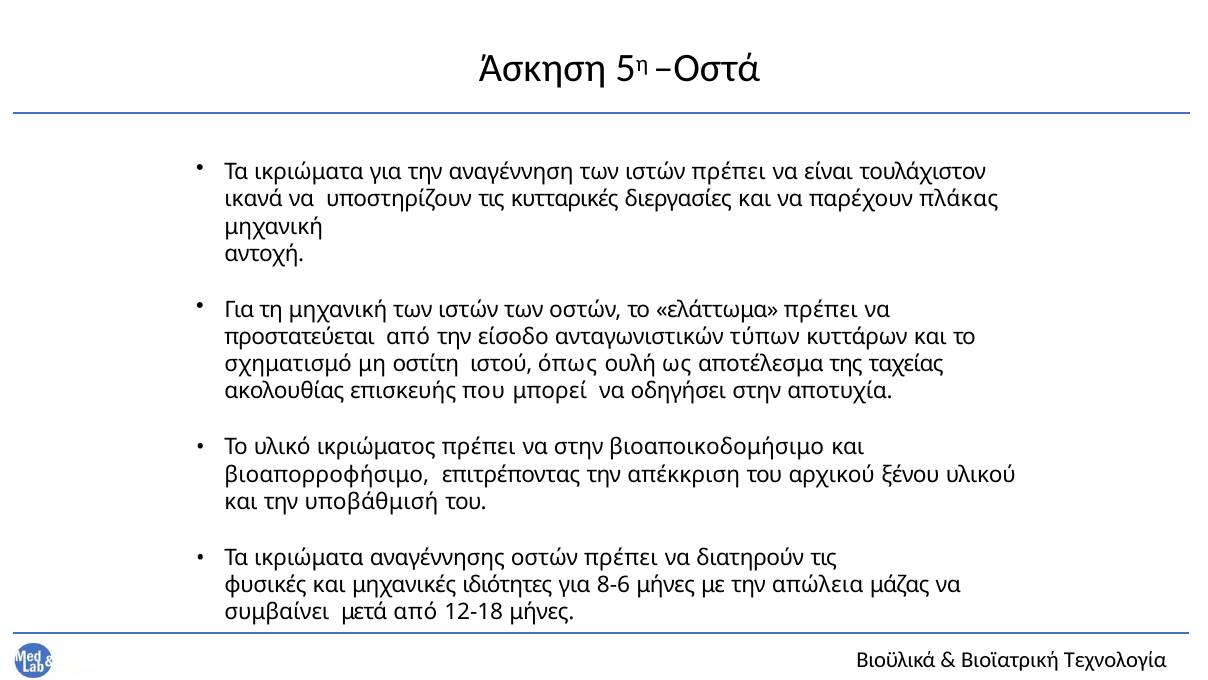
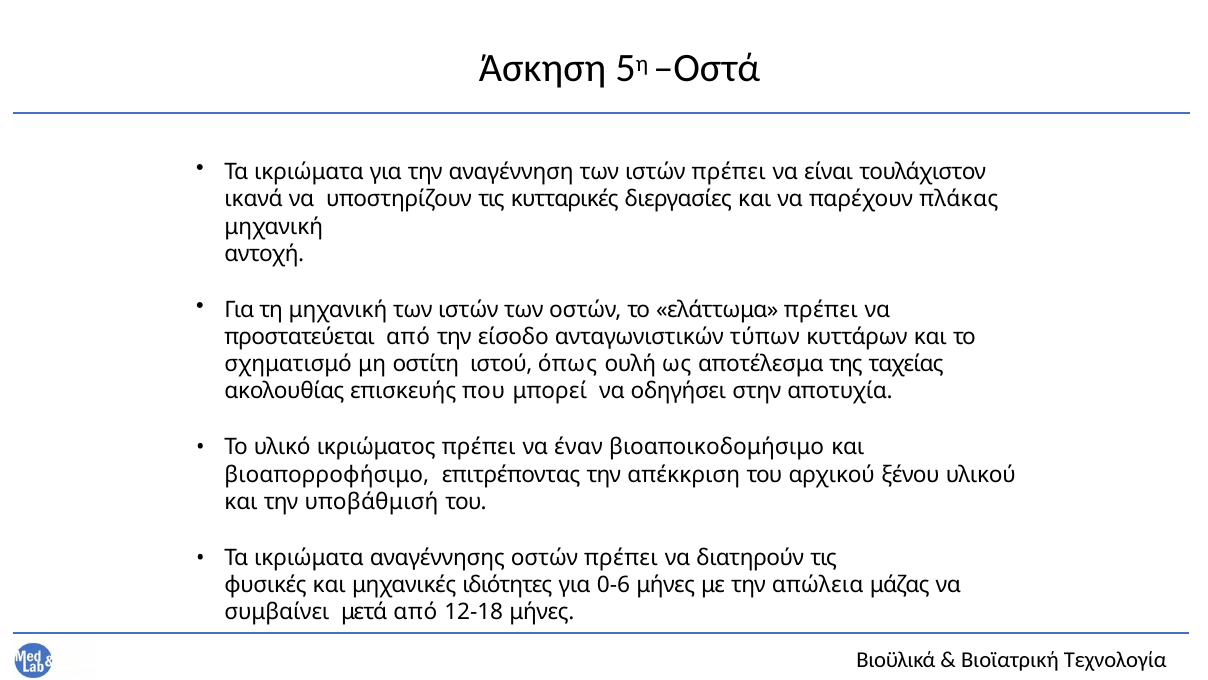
να στην: στην -> έναν (579, 447)
8-6: 8-6 -> 0-6 (613, 585)
